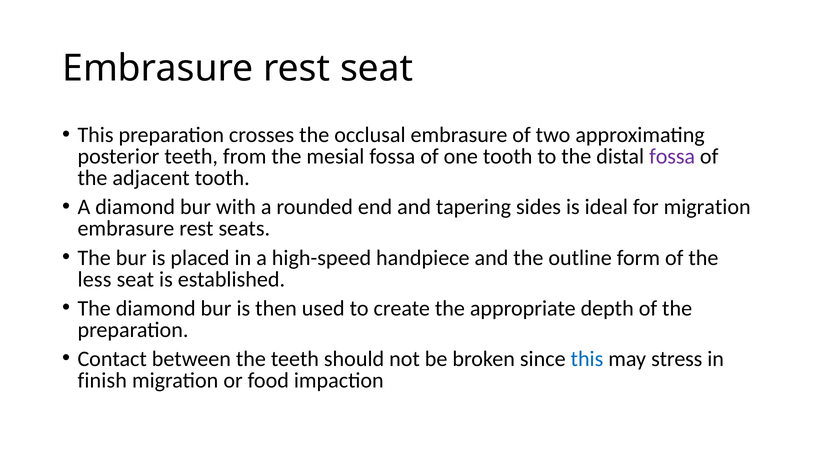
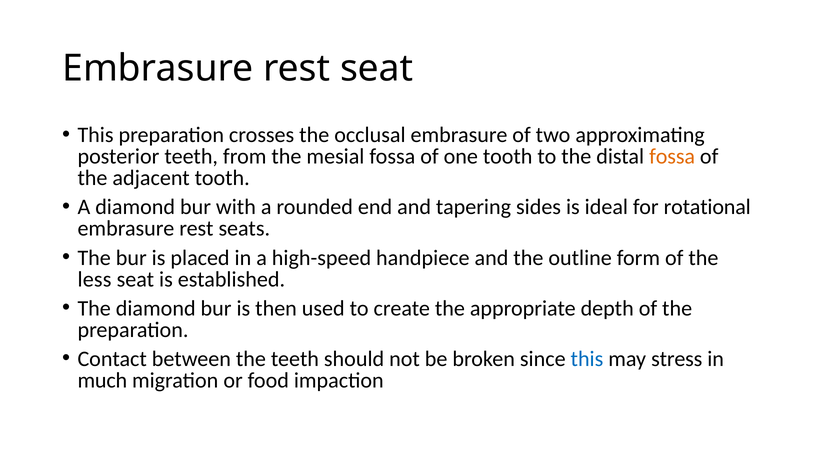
fossa colour: purple -> orange (672, 157)
for migration: migration -> rotational (707, 207)
finish: finish -> much (102, 380)
